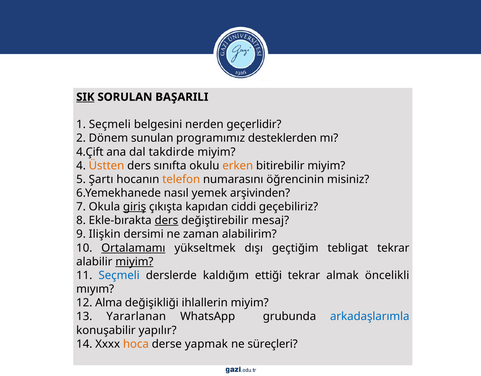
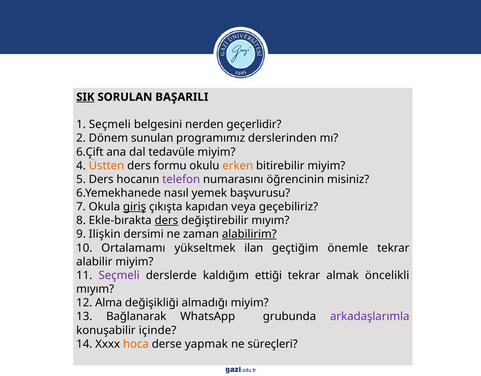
desteklerden: desteklerden -> derslerinden (282, 138)
4.Çift: 4.Çift -> 6.Çift (90, 152)
takdirde: takdirde -> tedavüle (172, 152)
sınıfta: sınıfta -> formu (170, 166)
5 Şartı: Şartı -> Ders (101, 179)
telefon colour: orange -> purple (181, 179)
arşivinden: arşivinden -> başvurusu (260, 193)
ciddi: ciddi -> veya (244, 207)
değiştirebilir mesaj: mesaj -> mıyım (270, 221)
alabilirim underline: none -> present (249, 234)
Ortalamamı underline: present -> none (133, 248)
dışı: dışı -> ilan (254, 248)
tebligat: tebligat -> önemle (348, 248)
miyim underline: present -> none (134, 262)
Seçmeli colour: blue -> purple (119, 276)
ihlallerin: ihlallerin -> almadığı (205, 303)
Yararlanan: Yararlanan -> Bağlanarak (136, 317)
arkadaşlarımla colour: blue -> purple (370, 317)
yapılır: yapılır -> içinde (158, 330)
